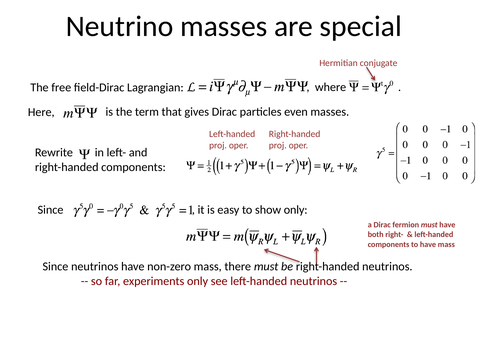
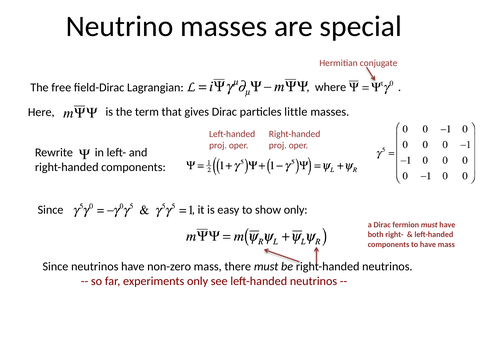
even: even -> little (296, 112)
